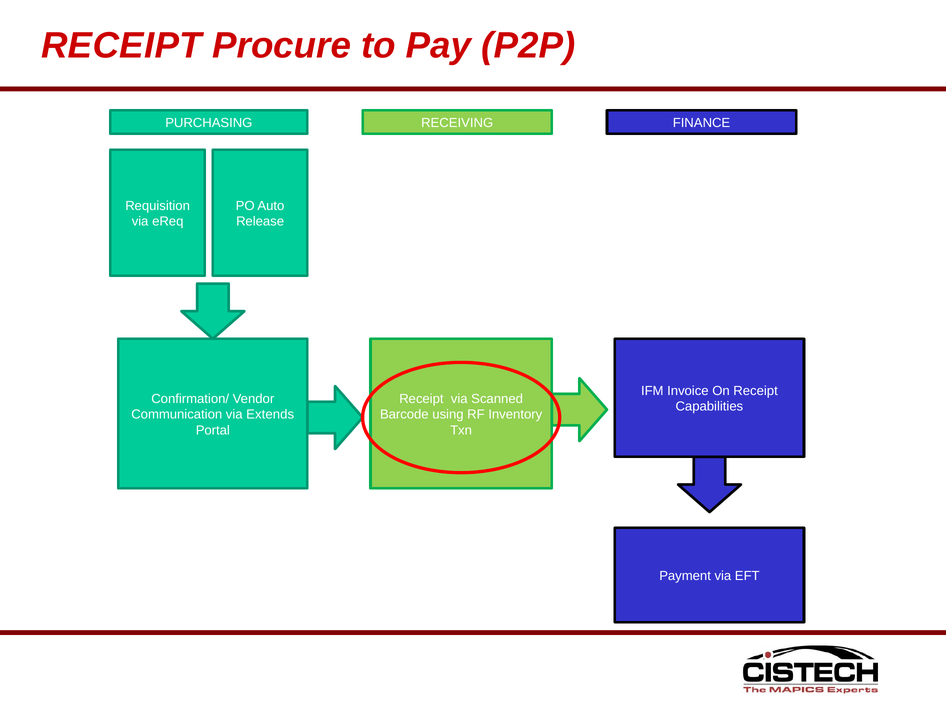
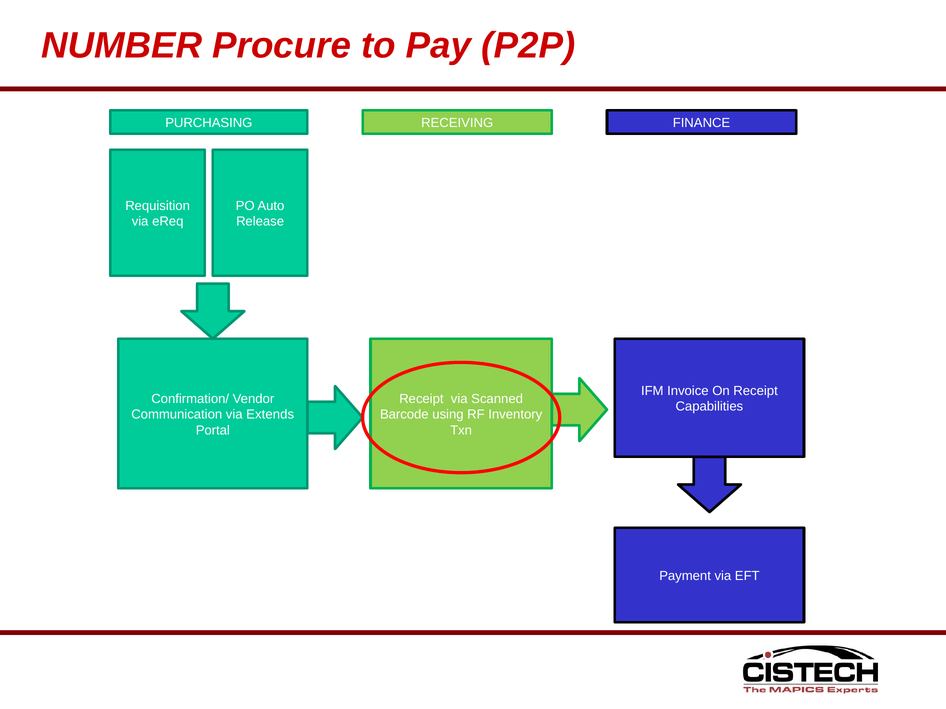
RECEIPT: RECEIPT -> NUMBER (122, 46)
